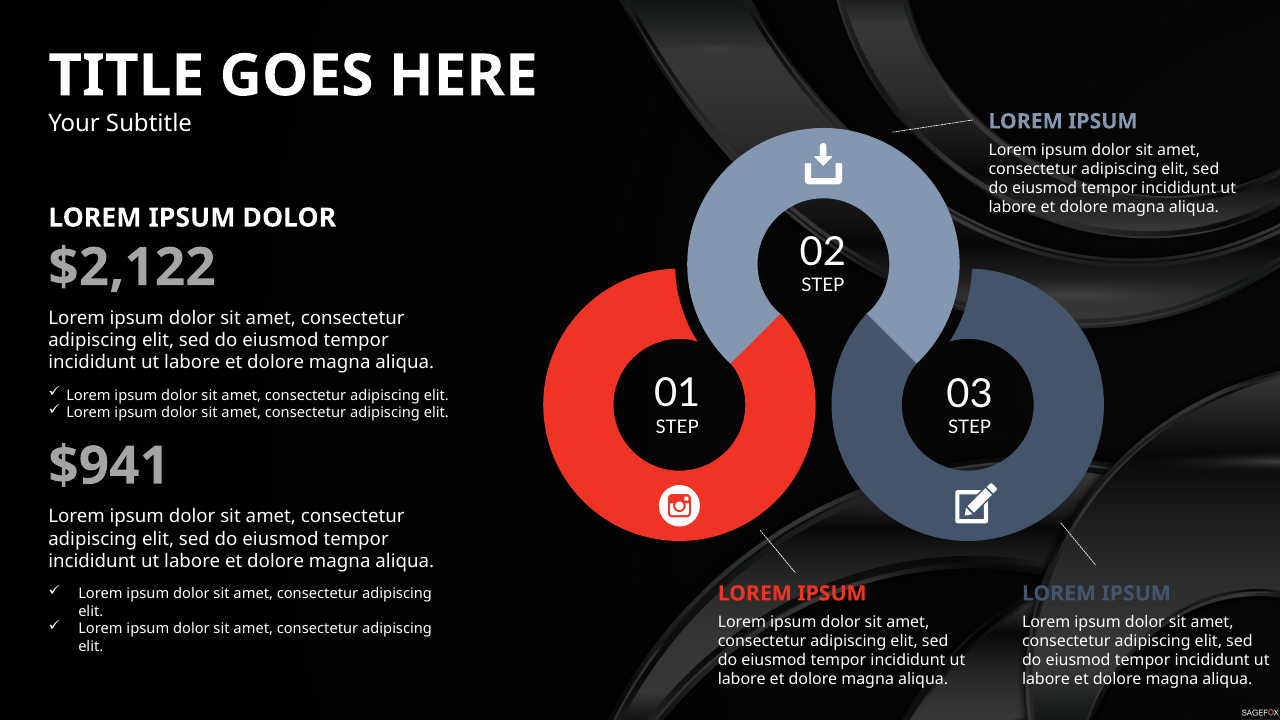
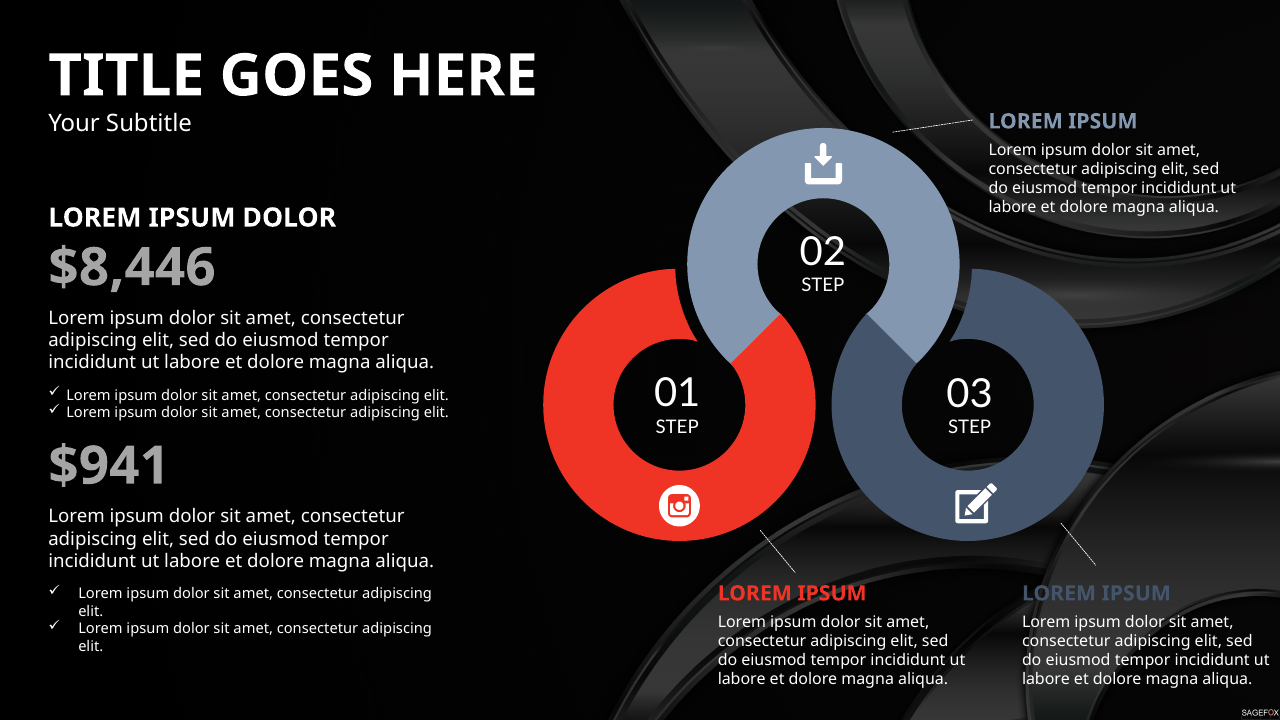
$2,122: $2,122 -> $8,446 (132, 268)
